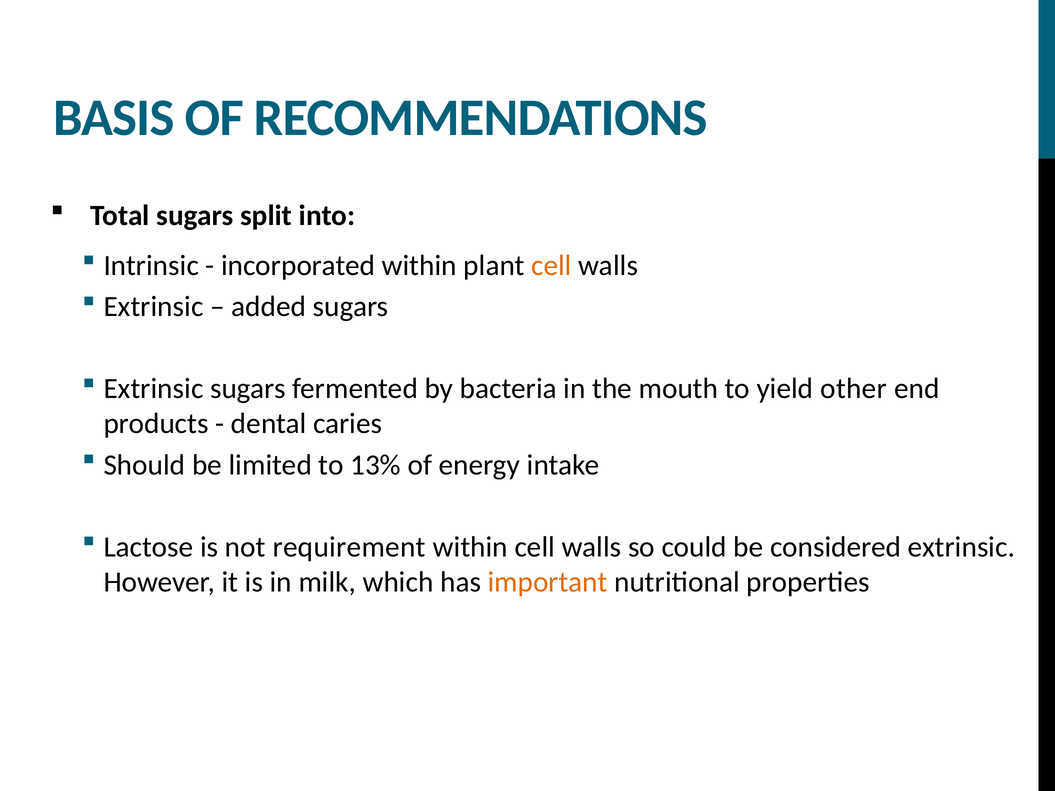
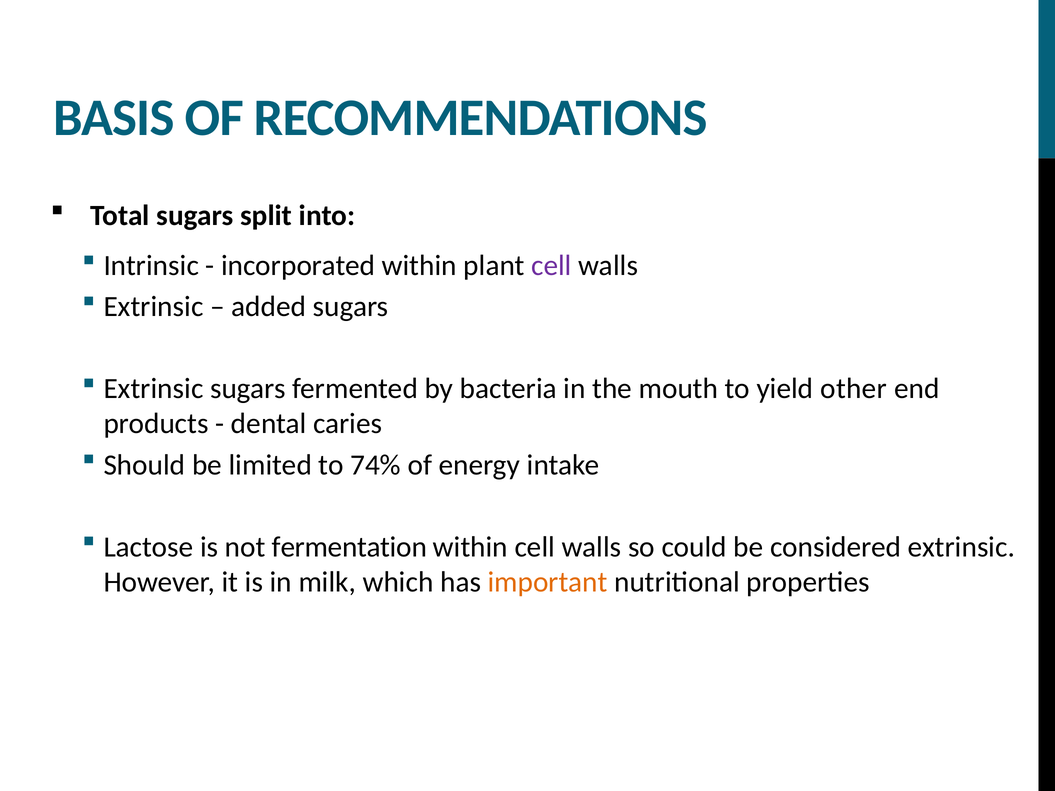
cell colour: orange -> purple (551, 266)
13%: 13% -> 74% (375, 465)
requirement: requirement -> fermentation (349, 547)
